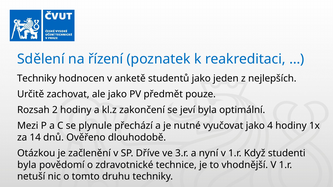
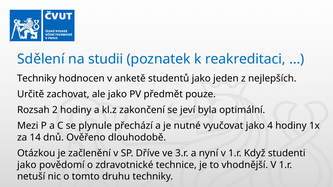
řízení: řízení -> studii (106, 59)
byla: byla -> jako (27, 165)
